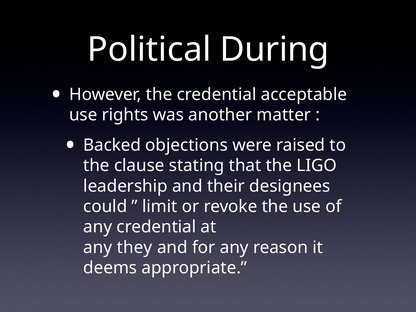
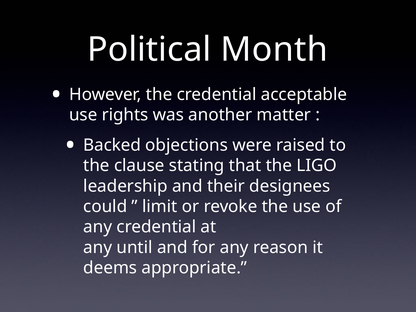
During: During -> Month (274, 50)
they: they -> until (135, 247)
